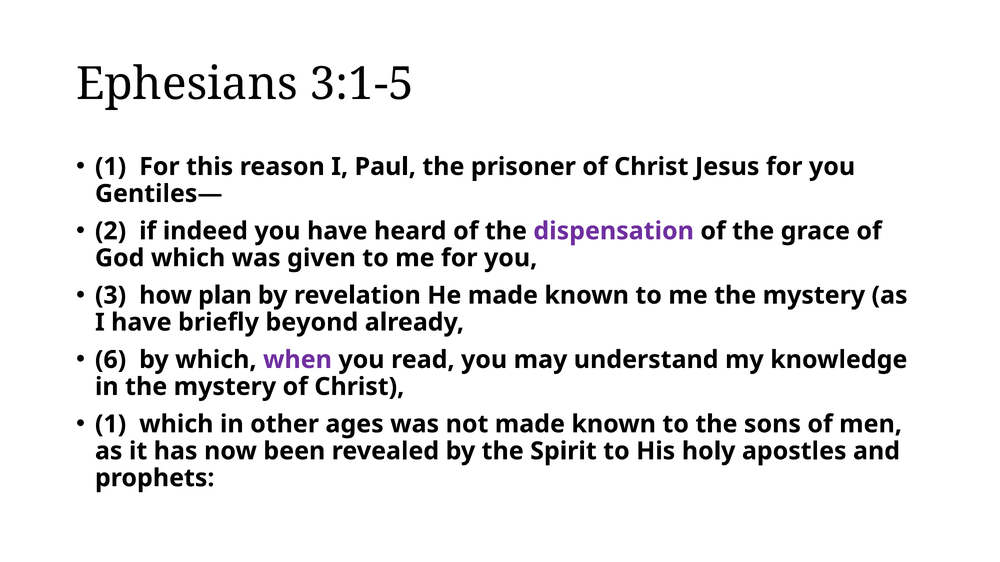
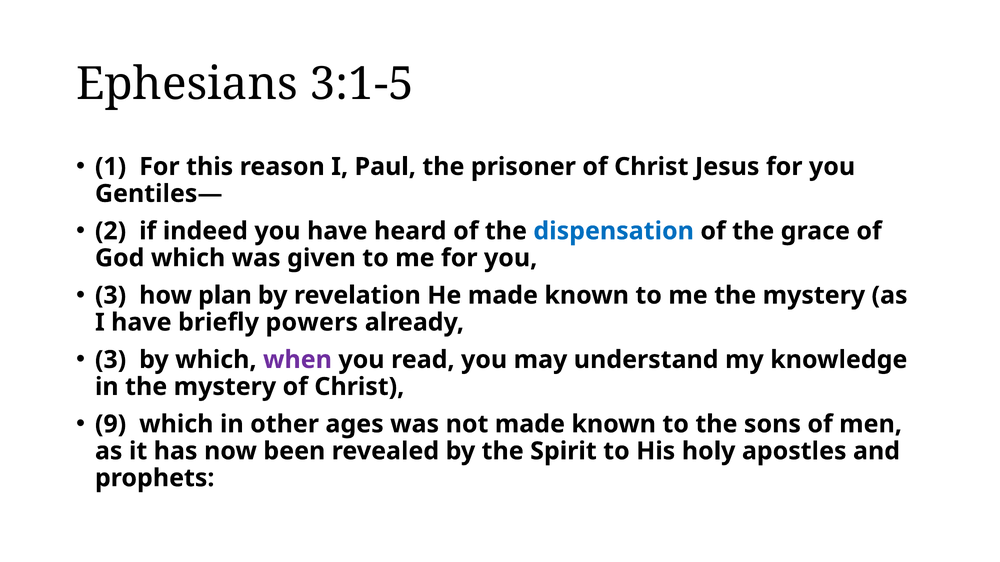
dispensation colour: purple -> blue (614, 231)
beyond: beyond -> powers (312, 323)
6: 6 -> 3 (111, 360)
1: 1 -> 9 (111, 424)
